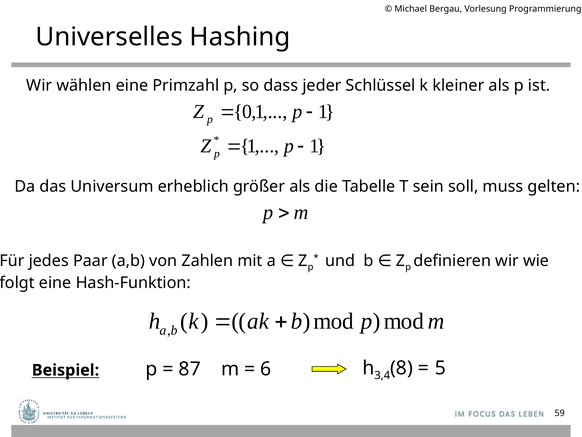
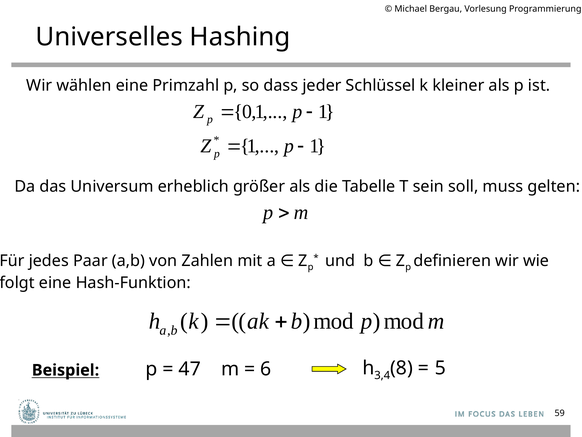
87: 87 -> 47 (190, 369)
